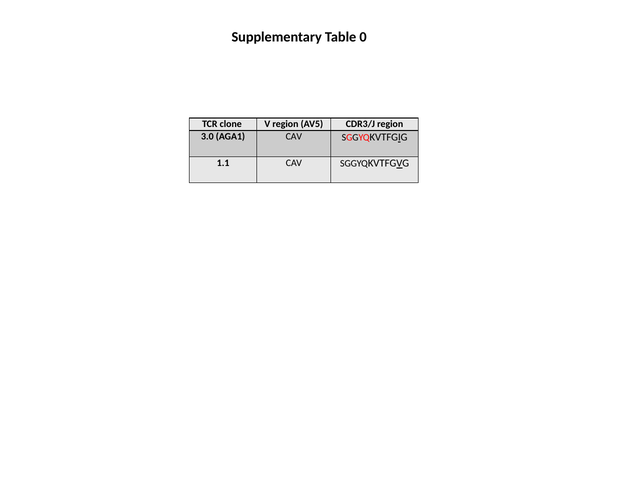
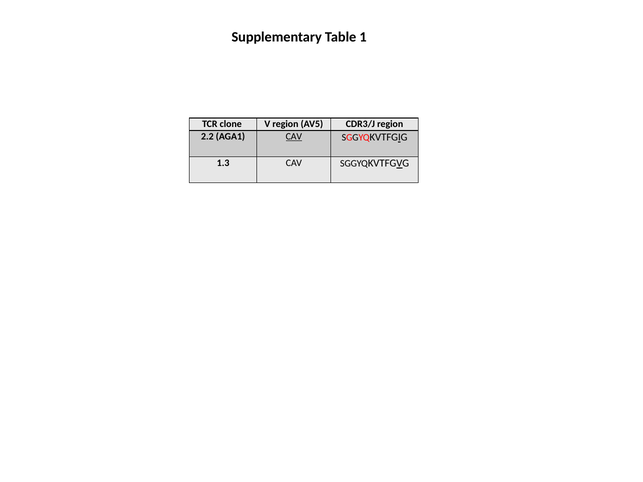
0: 0 -> 1 (363, 37)
3.0: 3.0 -> 2.2 (207, 137)
CAV underline: none -> present (294, 137)
1.1: 1.1 -> 1.3 (223, 163)
